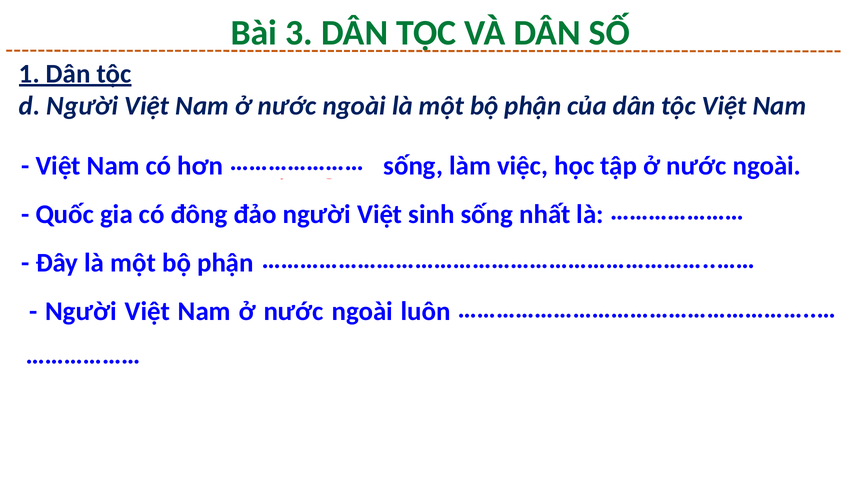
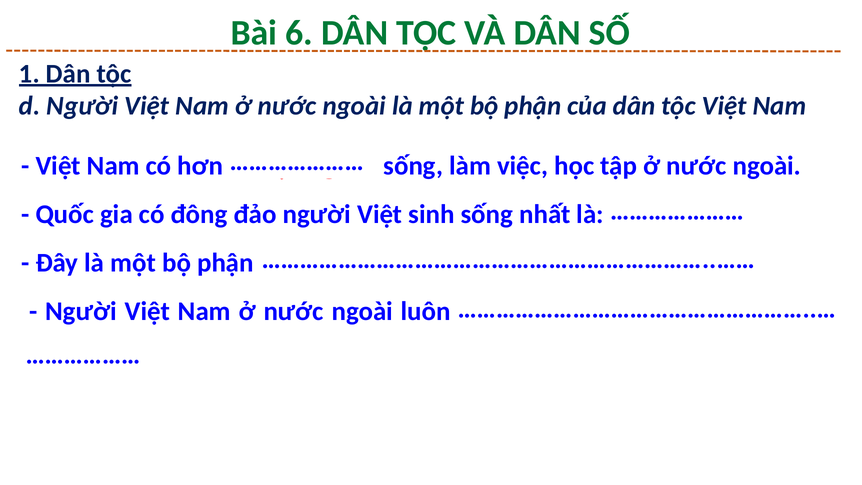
3: 3 -> 6 (299, 33)
